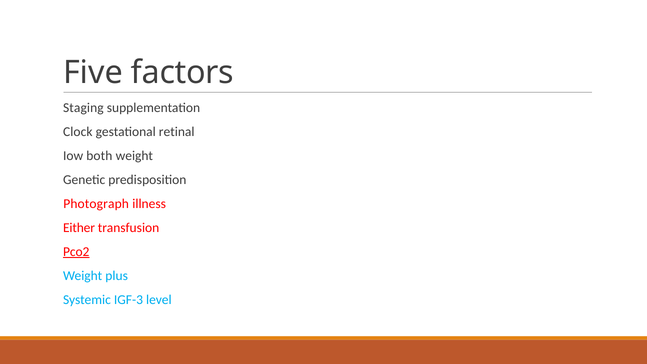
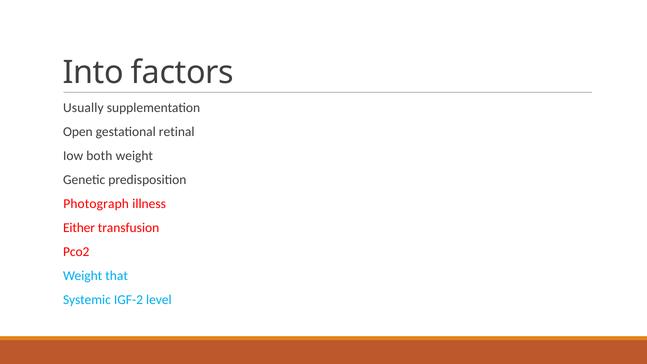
Five: Five -> Into (93, 72)
Staging: Staging -> Usually (83, 108)
Clock: Clock -> Open (78, 132)
Pco2 underline: present -> none (76, 252)
plus: plus -> that (117, 276)
IGF-3: IGF-3 -> IGF-2 (128, 300)
